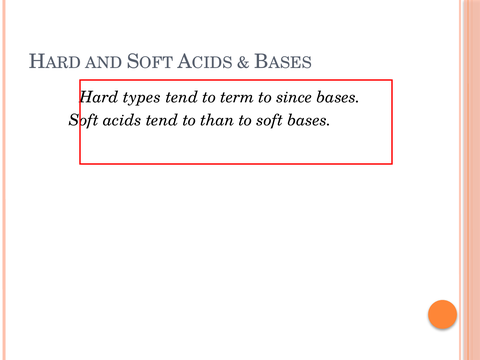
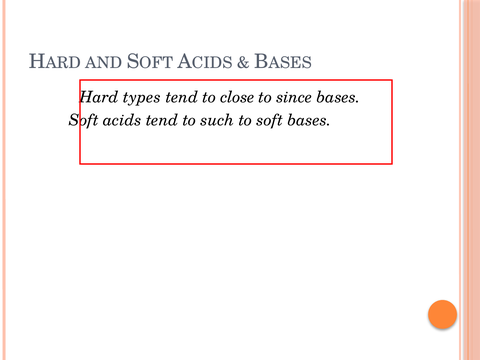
term: term -> close (237, 97)
than: than -> such (217, 120)
